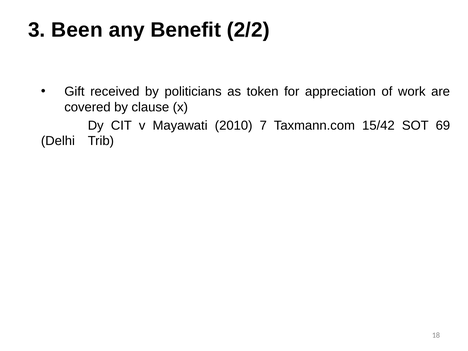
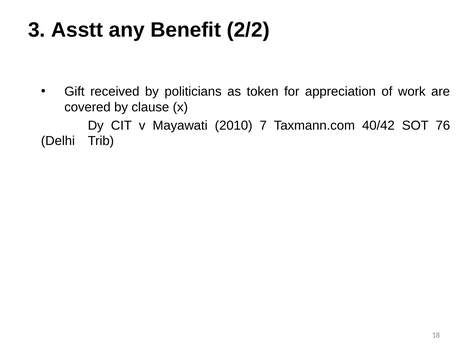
Been: Been -> Asstt (77, 30)
15/42: 15/42 -> 40/42 (378, 125)
69: 69 -> 76 (443, 125)
